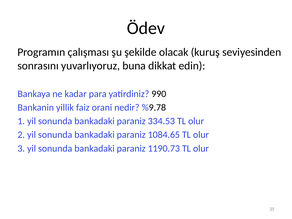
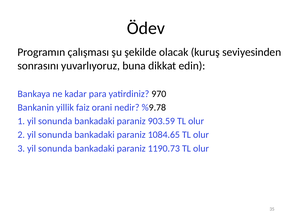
990: 990 -> 970 (159, 94)
334.53: 334.53 -> 903.59 (161, 121)
